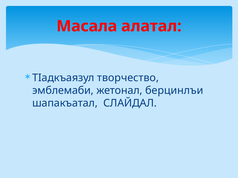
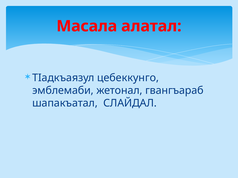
творчество: творчество -> цебеккунго (128, 78)
берцинлъи: берцинлъи -> гвангъараб (174, 91)
